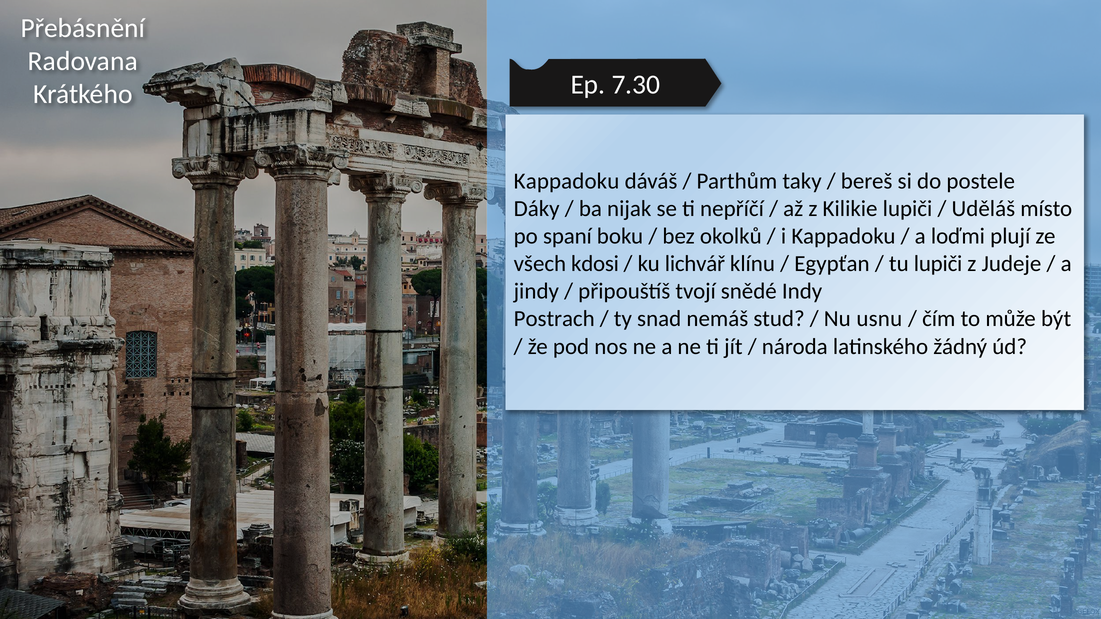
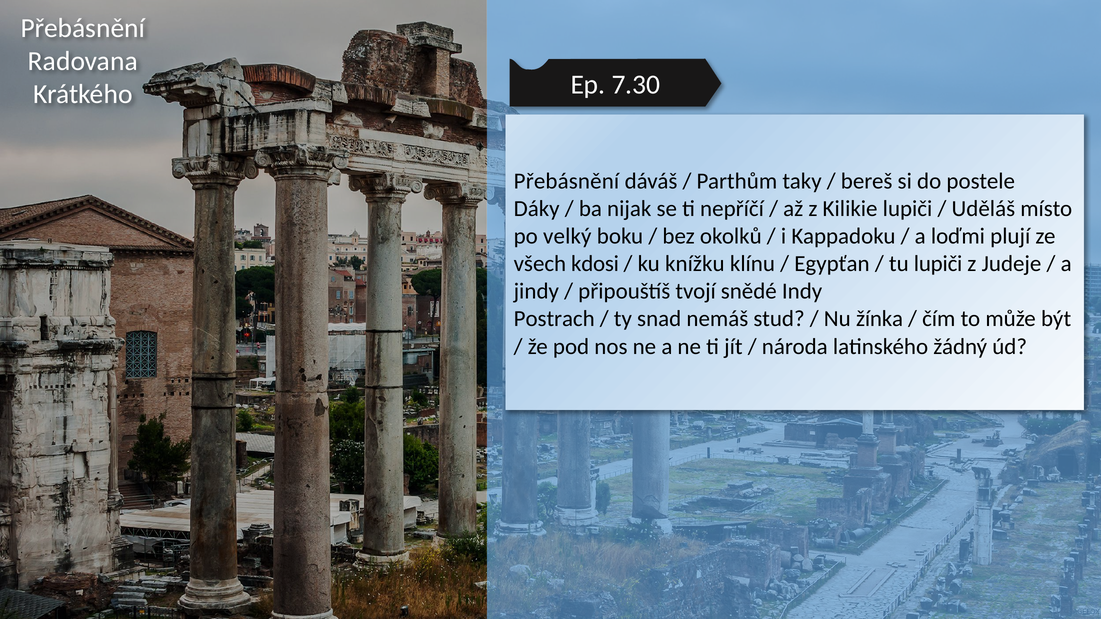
Kappadoku: Kappadoku -> Přebásnění (567, 181)
spaní: spaní -> velký (567, 236)
lichvář: lichvář -> knížku (695, 264)
usnu: usnu -> žínka (880, 319)
